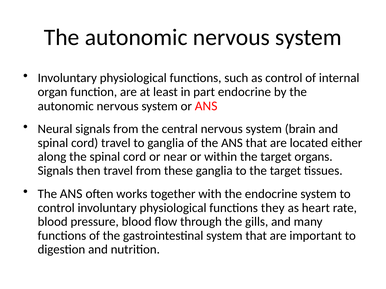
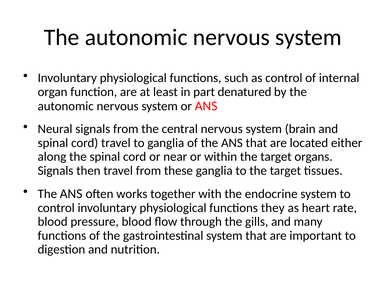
part endocrine: endocrine -> denatured (245, 92)
